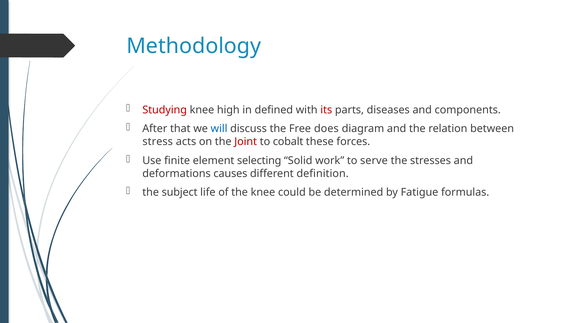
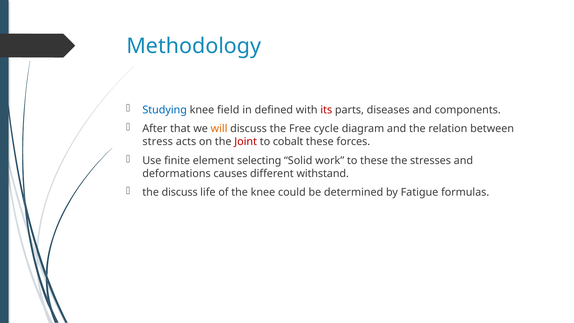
Studying colour: red -> blue (165, 110)
high: high -> field (228, 110)
will colour: blue -> orange (219, 129)
does: does -> cycle (326, 129)
to serve: serve -> these (374, 161)
definition: definition -> withstand (323, 173)
the subject: subject -> discuss (180, 192)
